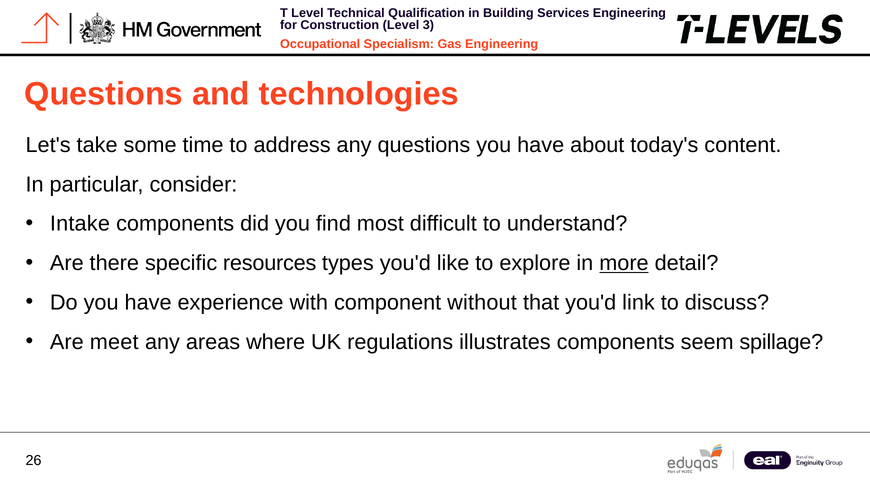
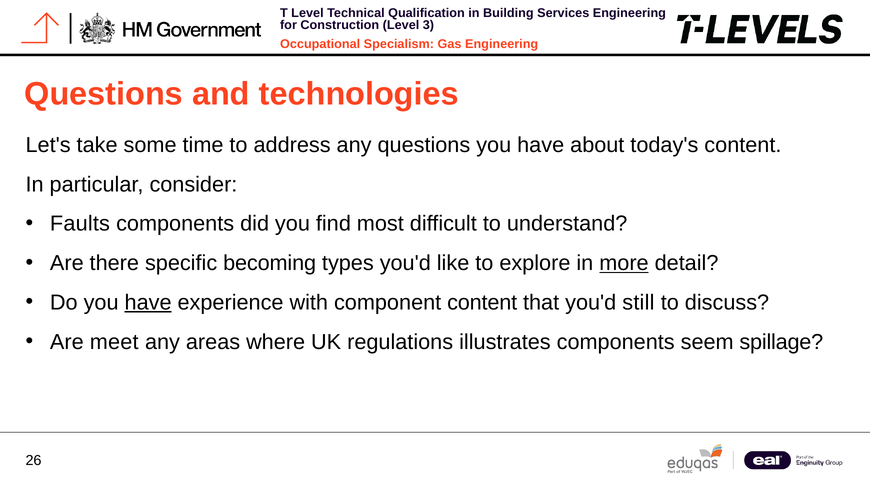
Intake: Intake -> Faults (80, 224)
resources: resources -> becoming (270, 263)
have underline: none -> present (148, 303)
component without: without -> content (482, 303)
link: link -> still (638, 303)
